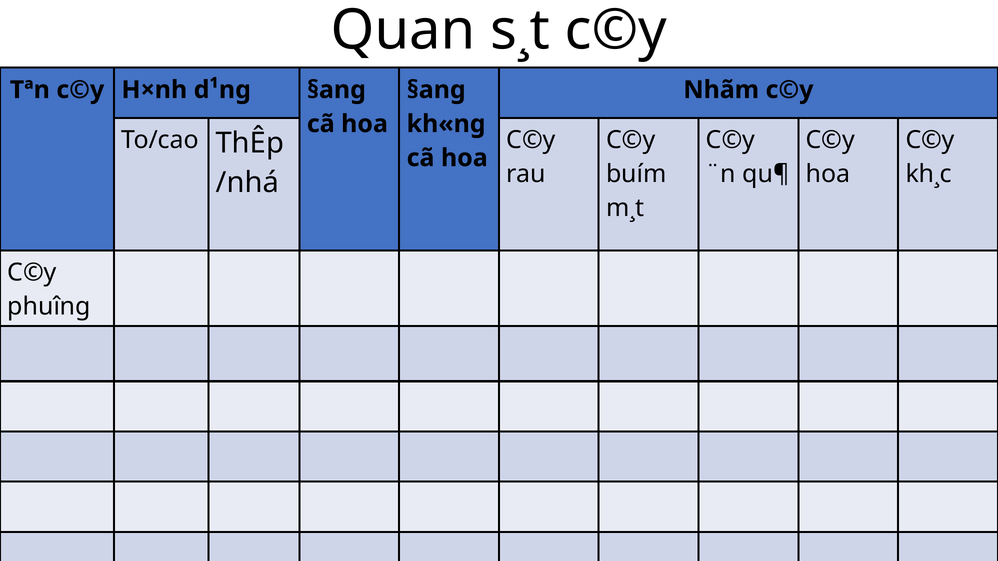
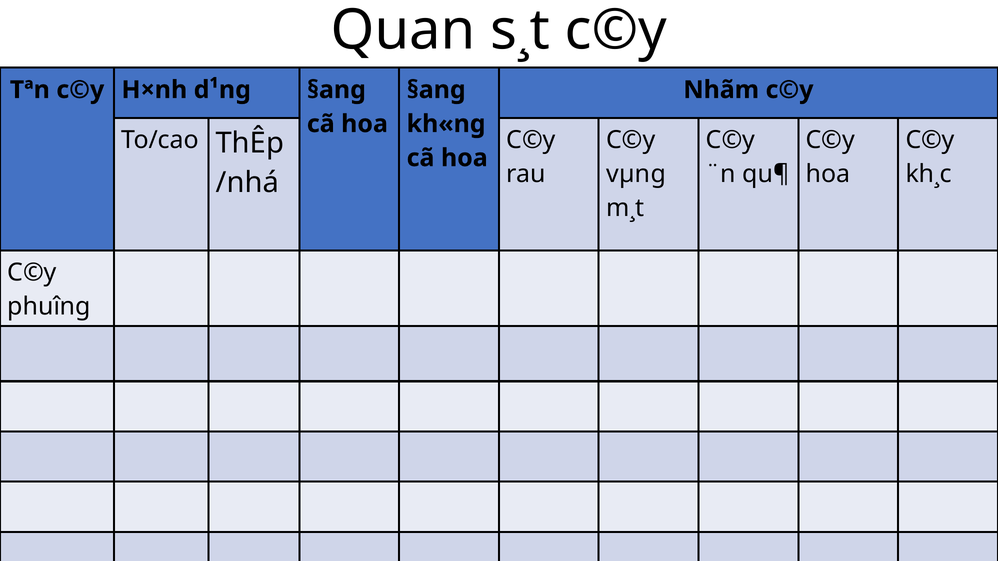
buím: buím -> vµng (636, 174)
